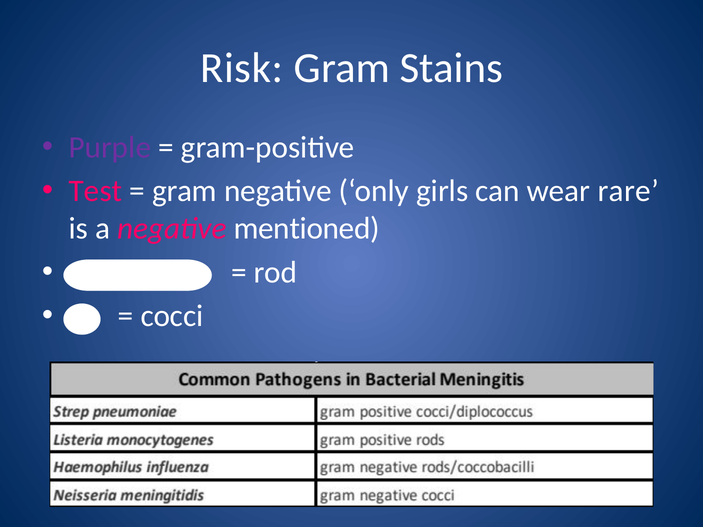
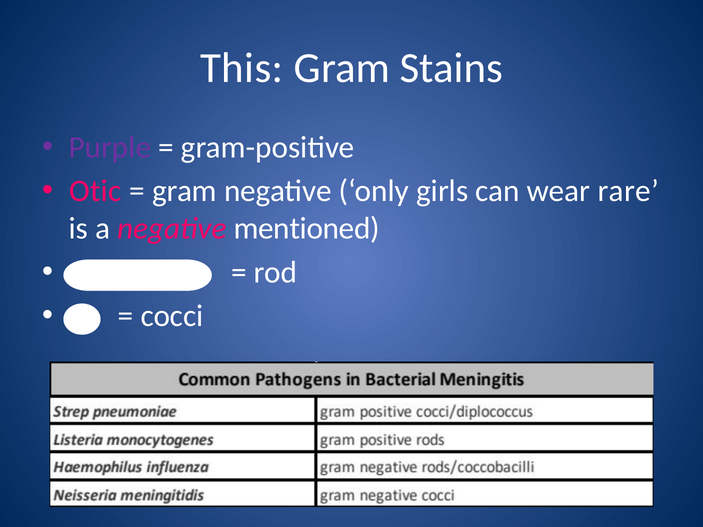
Risk: Risk -> This (242, 68)
Test: Test -> Otic (95, 191)
